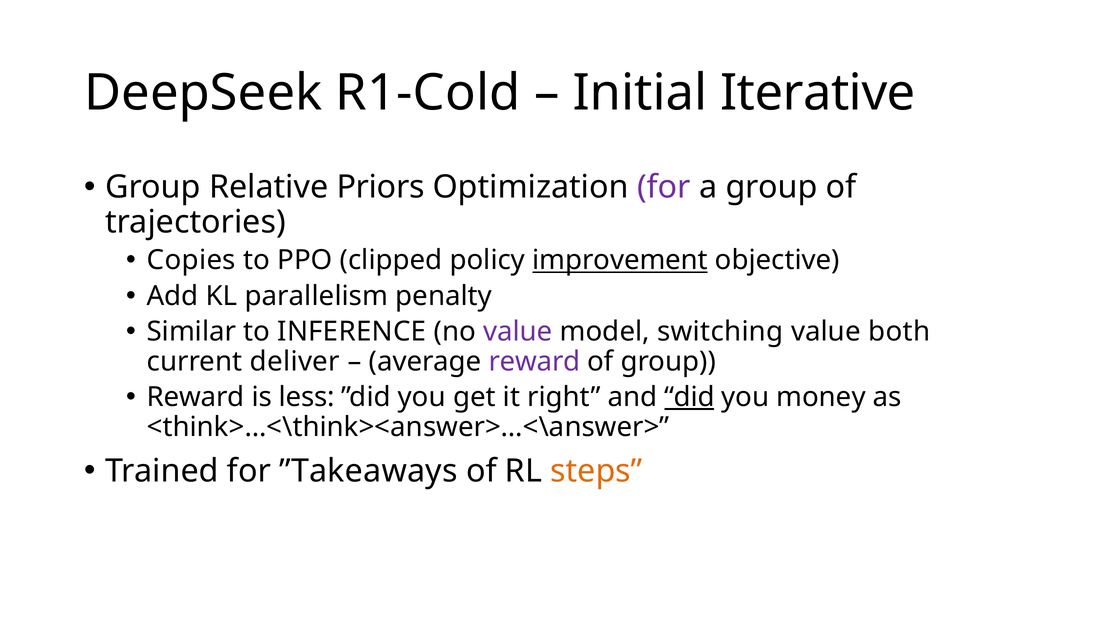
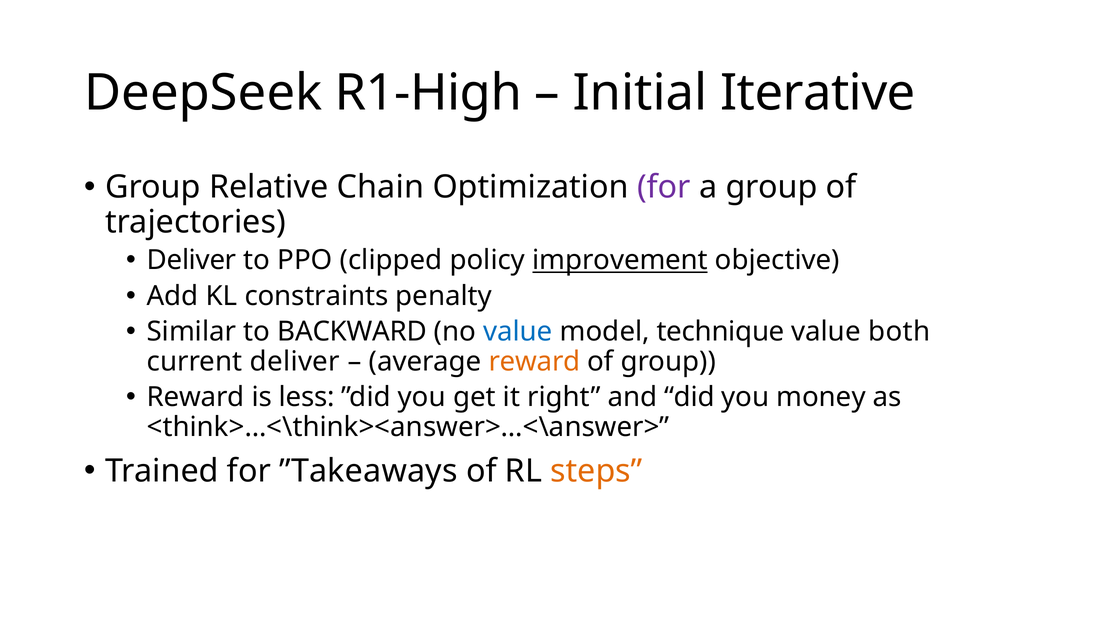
R1-Cold: R1-Cold -> R1-High (428, 93)
Priors: Priors -> Chain (380, 187)
Copies: Copies -> Deliver (192, 260)
parallelism: parallelism -> constraints (316, 296)
INFERENCE: INFERENCE -> BACKWARD (352, 332)
value colour: purple -> blue (518, 332)
switching: switching -> technique (721, 332)
reward colour: purple -> orange (534, 362)
did underline: present -> none (689, 397)
